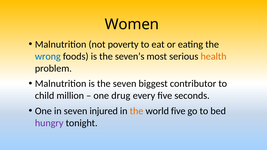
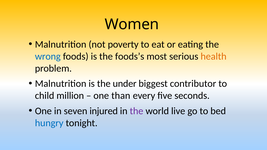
seven’s: seven’s -> foods’s (130, 56)
the seven: seven -> under (125, 84)
drug: drug -> than (121, 96)
the colour: orange -> purple (137, 111)
world five: five -> live (178, 111)
hungry colour: purple -> blue (49, 123)
